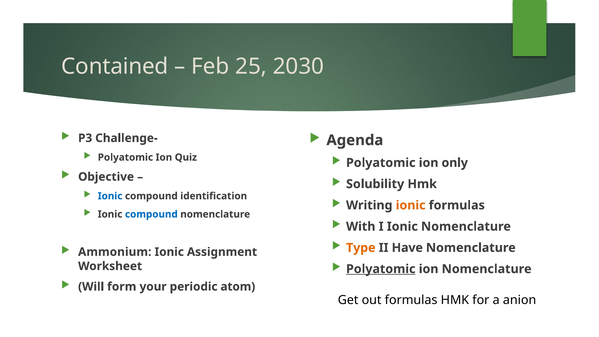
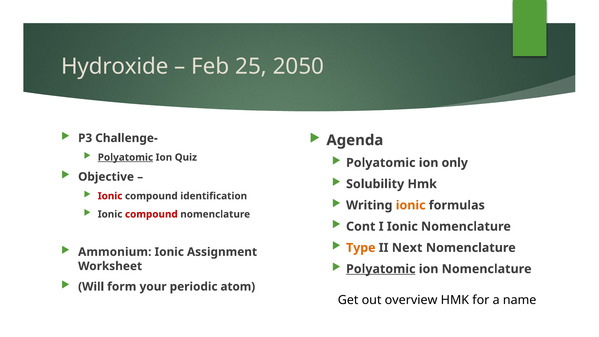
Contained: Contained -> Hydroxide (115, 66)
2030: 2030 -> 2050 (298, 66)
Polyatomic underline: none -> present (125, 157)
Ionic colour: blue -> red (110, 196)
compound colour: blue -> red (151, 214)
With: With -> Cont (361, 226)
Have: Have -> Next (407, 248)
out formulas: formulas -> overview (411, 300)
anion: anion -> name (520, 300)
